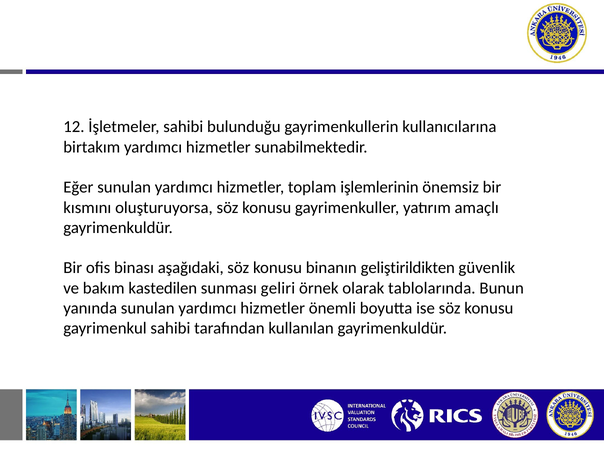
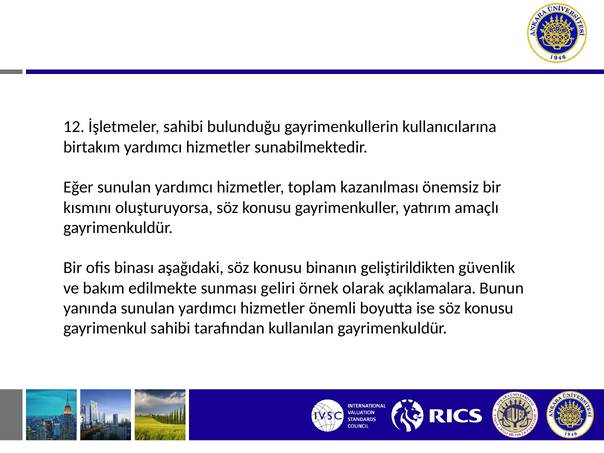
işlemlerinin: işlemlerinin -> kazanılması (379, 187)
kastedilen: kastedilen -> edilmekte (163, 288)
tablolarında: tablolarında -> açıklamalara (432, 288)
